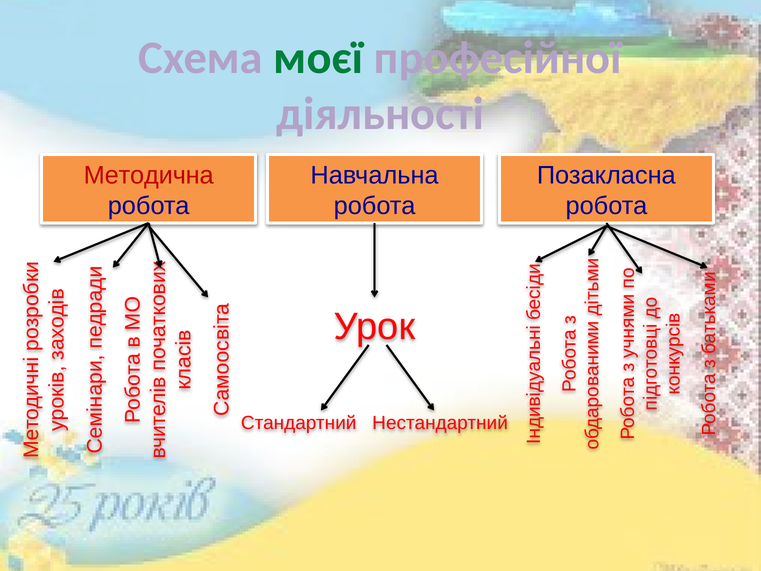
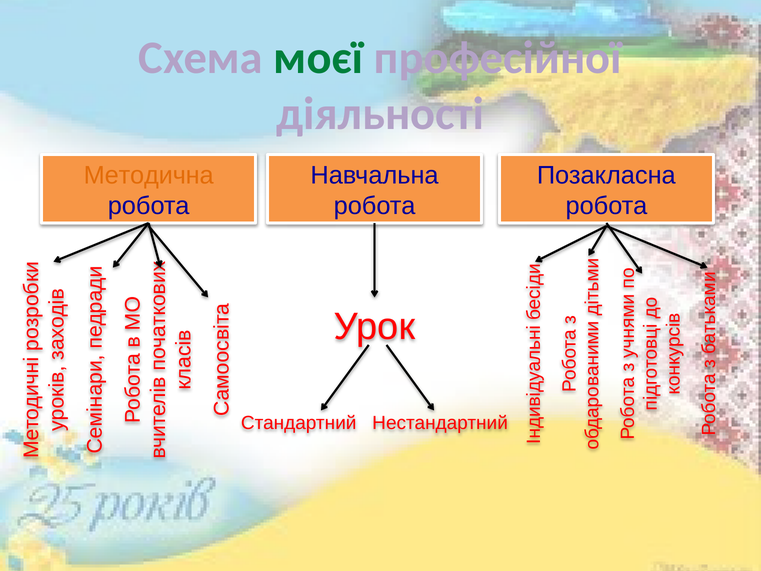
Методична colour: red -> orange (149, 175)
